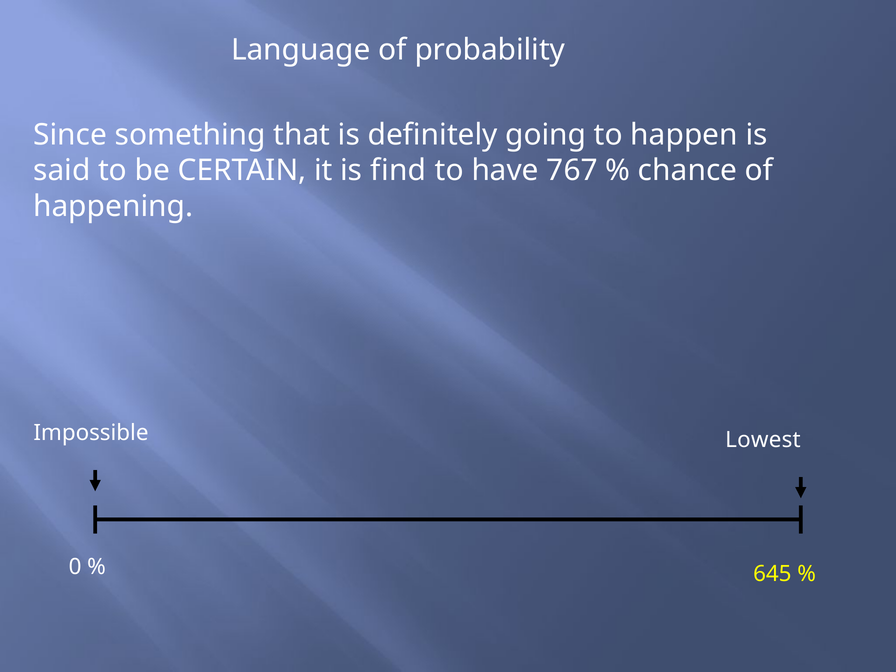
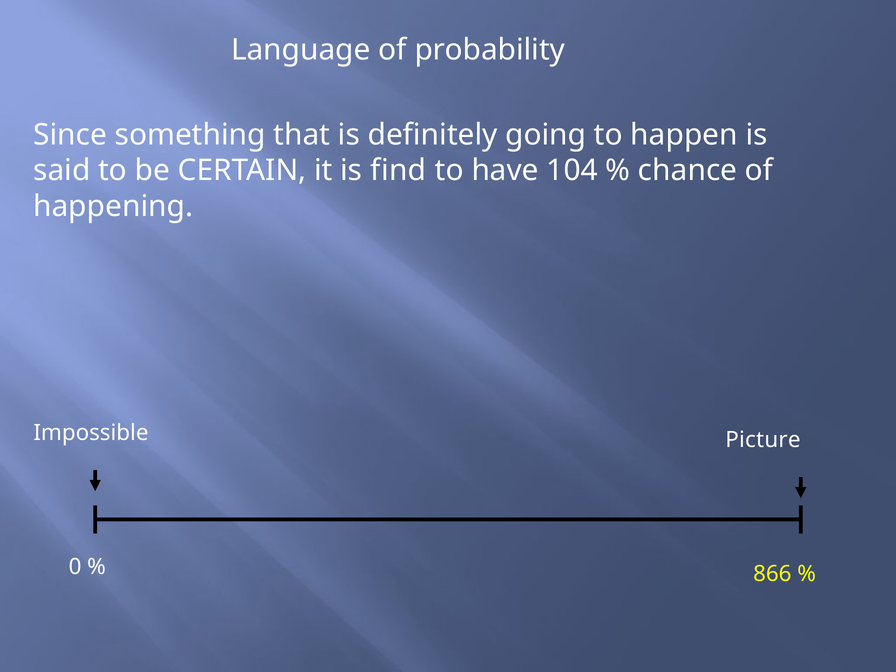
767: 767 -> 104 (572, 171)
Lowest: Lowest -> Picture (763, 440)
645: 645 -> 866 (772, 574)
